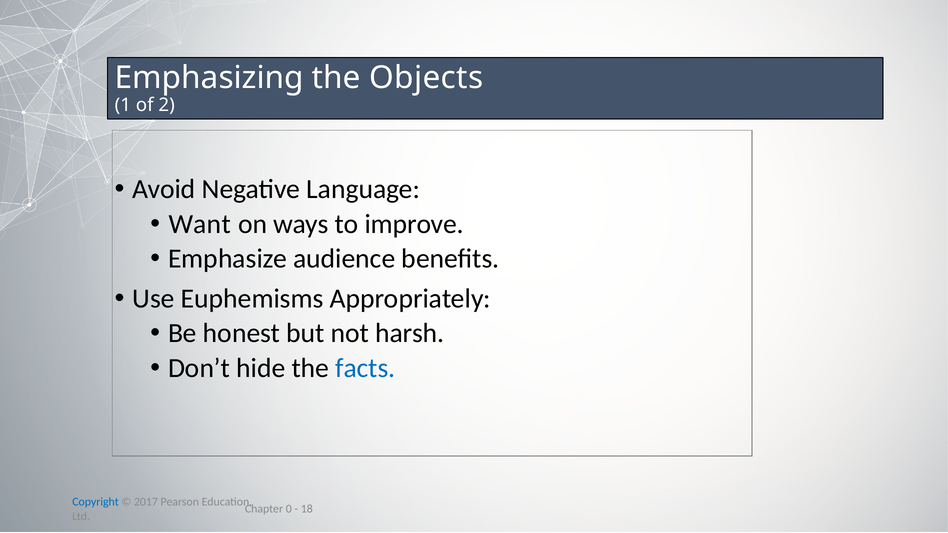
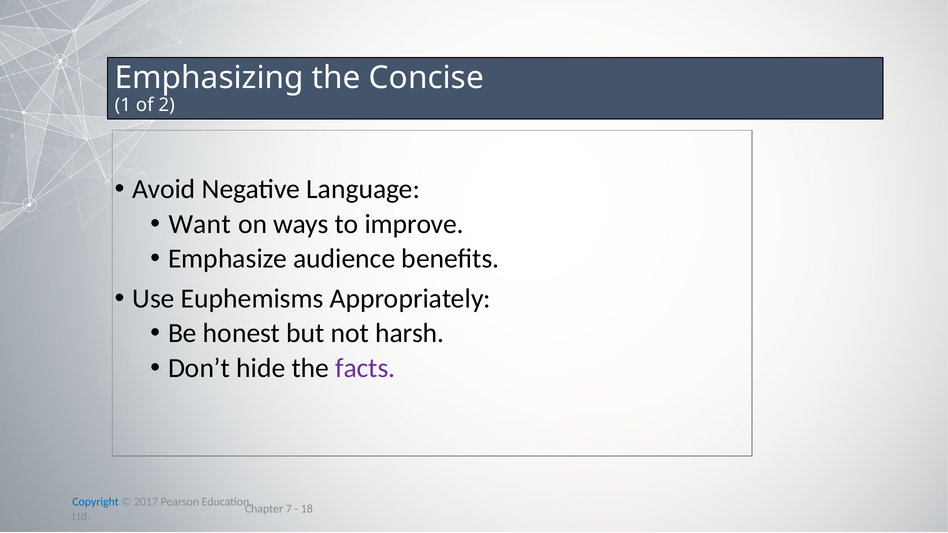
Objects: Objects -> Concise (426, 78)
facts colour: blue -> purple (365, 368)
0: 0 -> 7 (289, 509)
